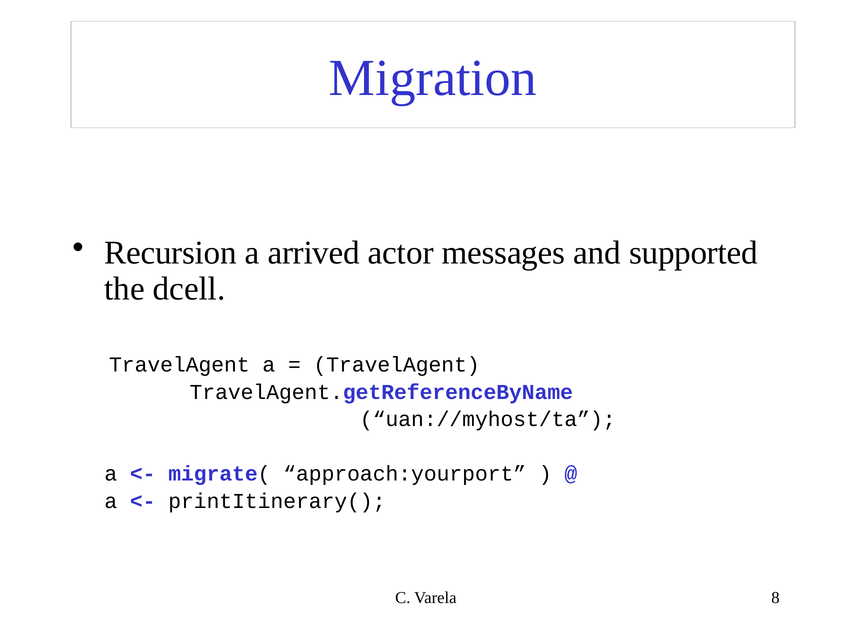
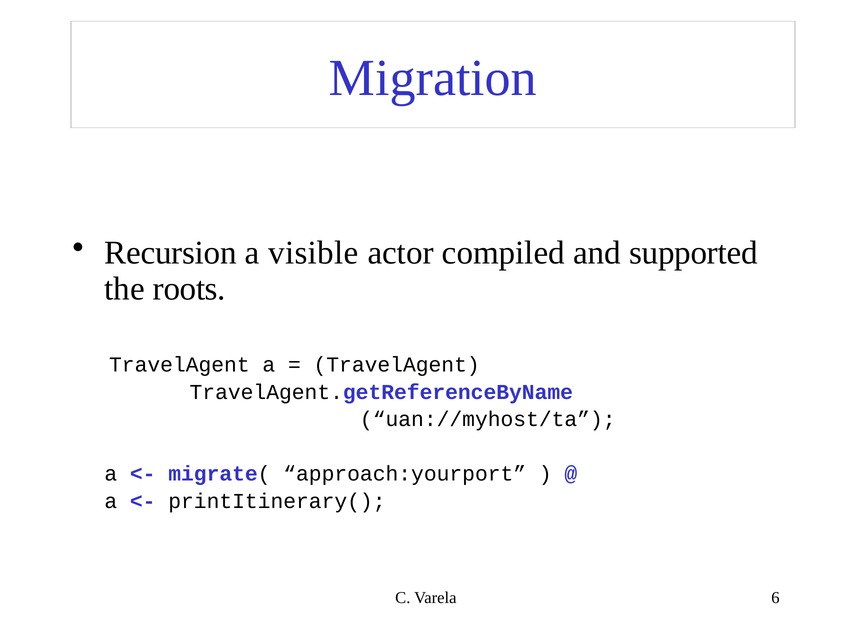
arrived: arrived -> visible (313, 253)
messages: messages -> compiled (503, 253)
dcell: dcell -> roots (189, 289)
8: 8 -> 6 (775, 598)
